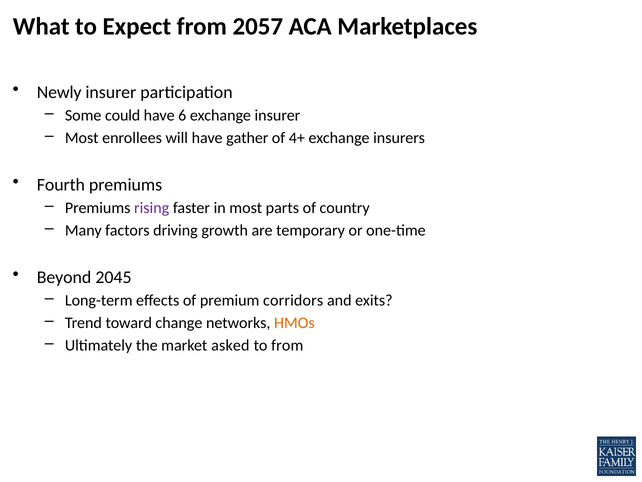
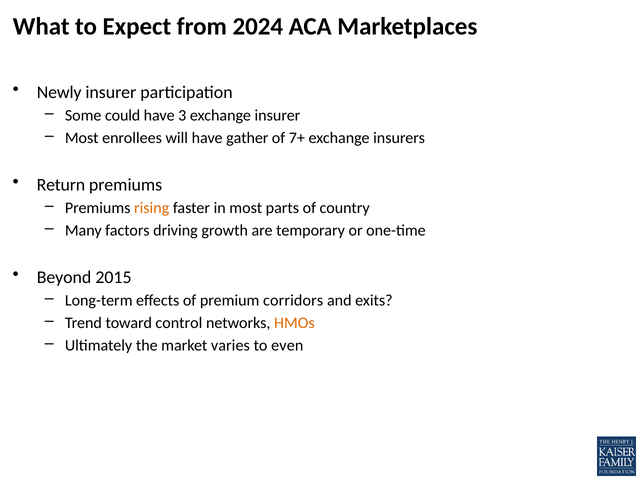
2057: 2057 -> 2024 (258, 26)
6: 6 -> 3 (182, 116)
4+: 4+ -> 7+ (297, 138)
Fourth: Fourth -> Return (61, 185)
rising colour: purple -> orange (152, 208)
2045: 2045 -> 2015 (113, 277)
change: change -> control (179, 323)
asked: asked -> varies (230, 345)
to from: from -> even (287, 345)
